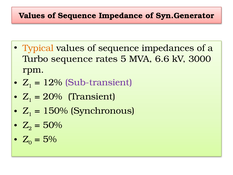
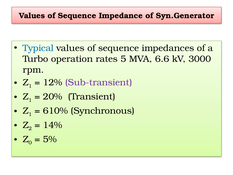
Typical colour: orange -> blue (38, 48)
Turbo sequence: sequence -> operation (72, 59)
150%: 150% -> 610% (55, 111)
50%: 50% -> 14% (53, 125)
